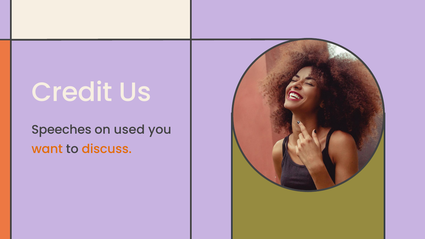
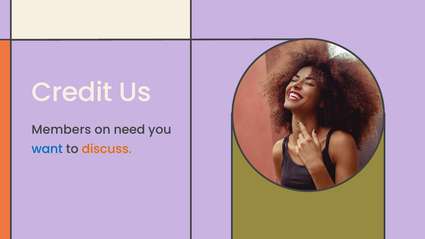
Speeches: Speeches -> Members (61, 130)
used: used -> need (129, 130)
want colour: orange -> blue (47, 149)
